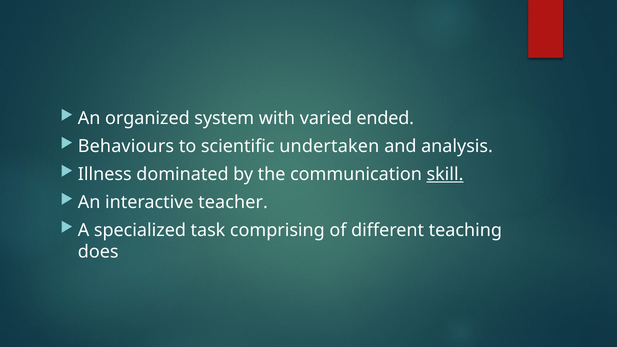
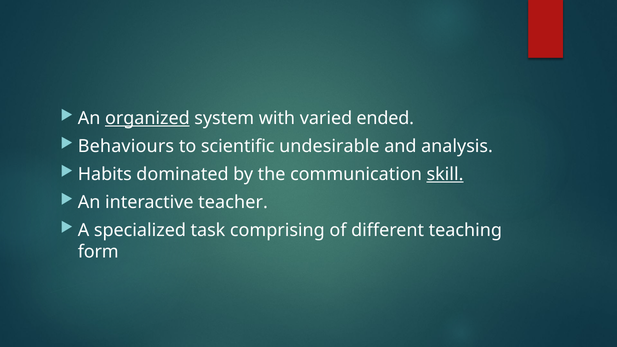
organized underline: none -> present (147, 118)
undertaken: undertaken -> undesirable (329, 146)
Illness: Illness -> Habits (105, 174)
does: does -> form (98, 252)
